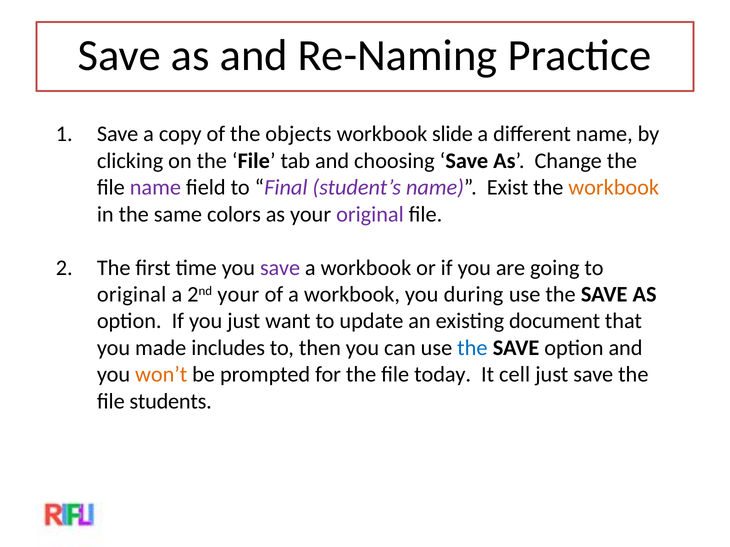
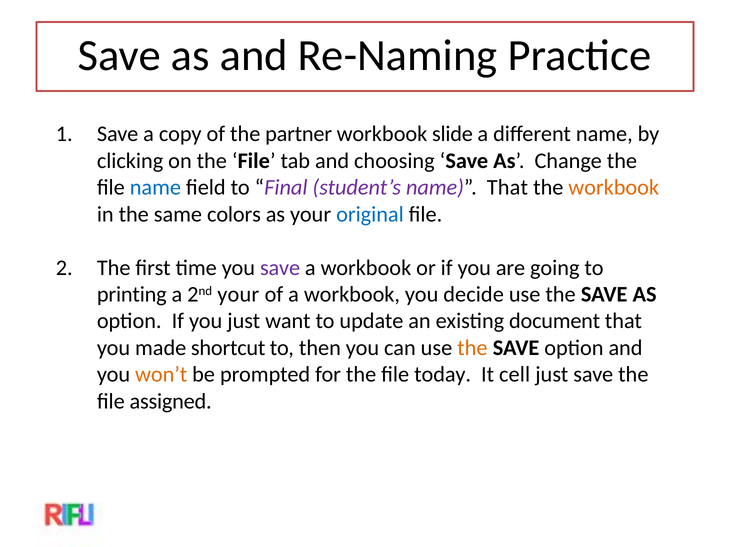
objects: objects -> partner (299, 134)
name colour: purple -> blue (155, 188)
name Exist: Exist -> That (507, 188)
original colour: purple -> blue (370, 214)
original: original -> printing (132, 295)
during: during -> decide (474, 295)
includes: includes -> shortcut (228, 348)
the colour: blue -> orange (472, 348)
students: students -> assigned (171, 402)
